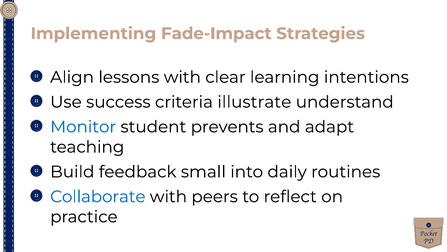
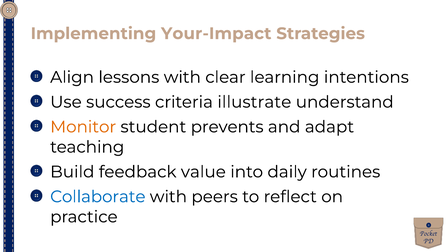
Fade-Impact: Fade-Impact -> Your-Impact (216, 34)
Monitor colour: blue -> orange (83, 127)
small: small -> value (203, 171)
